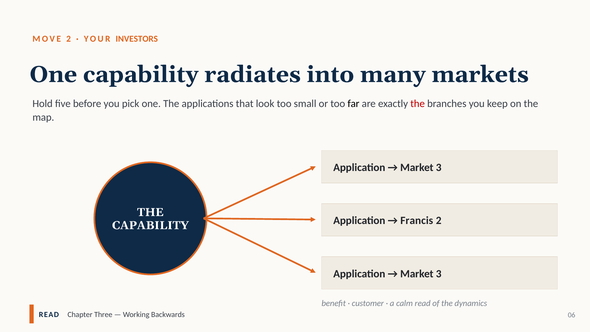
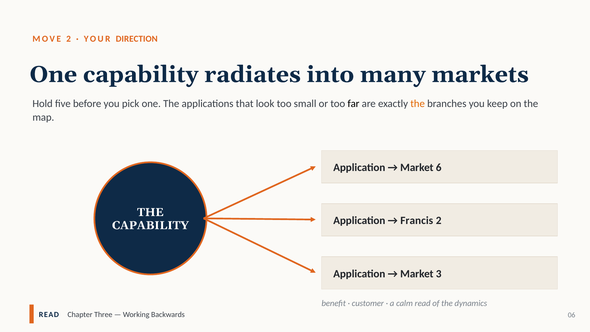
INVESTORS: INVESTORS -> DIRECTION (137, 39)
the colour: red -> orange (418, 103)
3: 3 -> 6 (439, 167)
